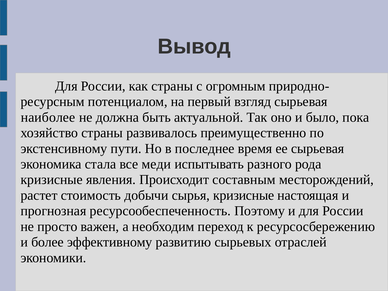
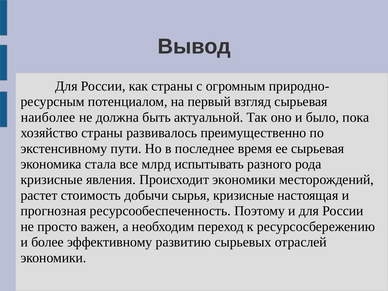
меди: меди -> млрд (156, 164)
Происходит составным: составным -> экономики (244, 180)
